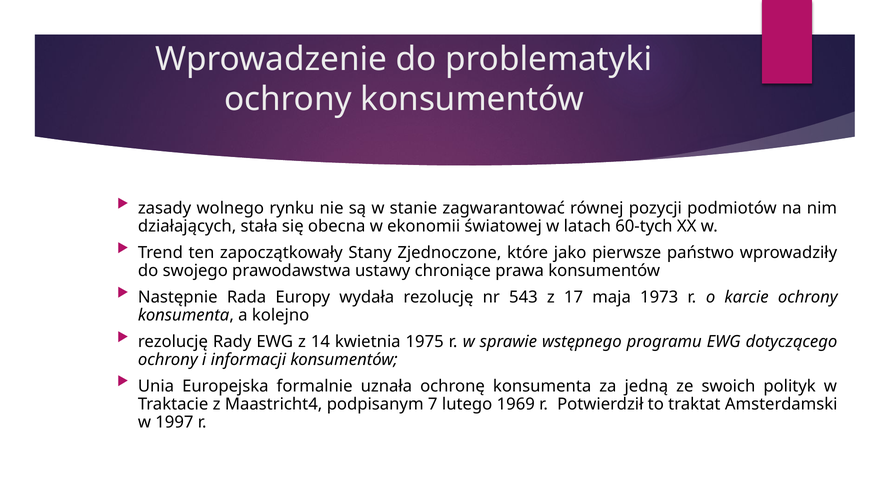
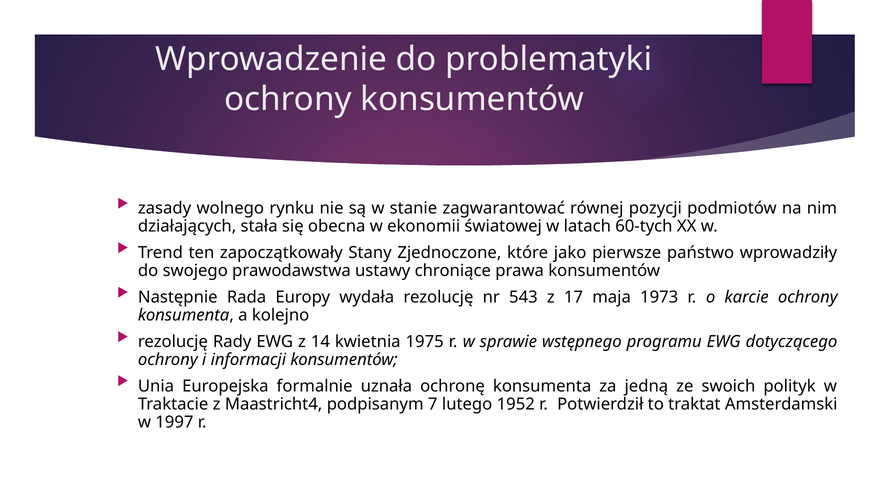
1969: 1969 -> 1952 (516, 404)
